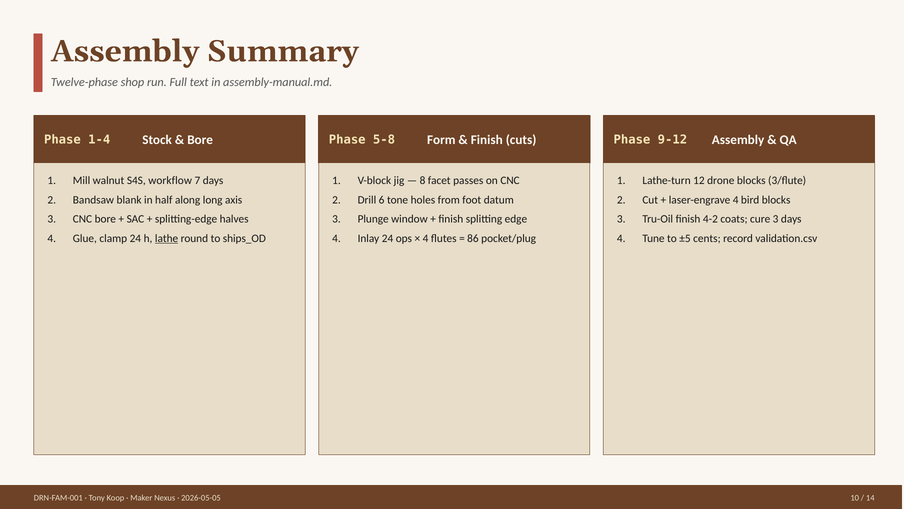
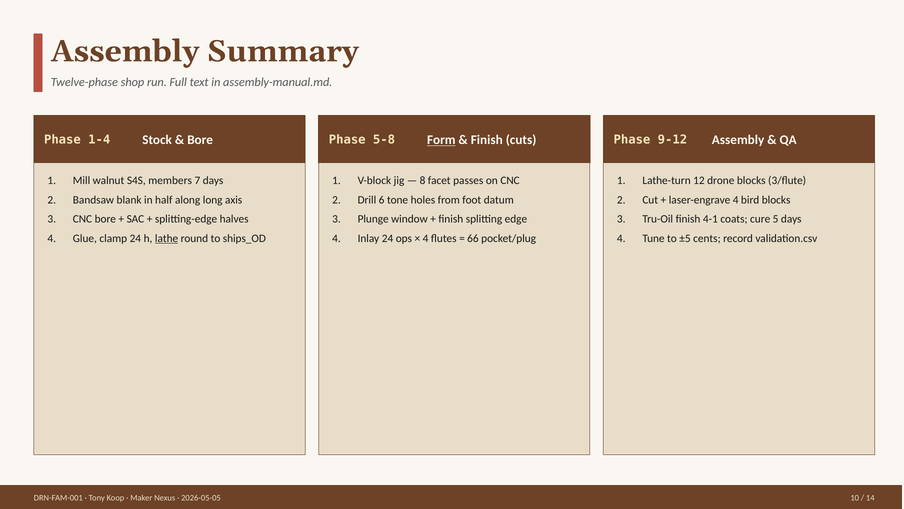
Form underline: none -> present (441, 140)
workflow: workflow -> members (170, 180)
4-2: 4-2 -> 4-1 (710, 219)
cure 3: 3 -> 5 (776, 219)
86: 86 -> 66 (473, 238)
